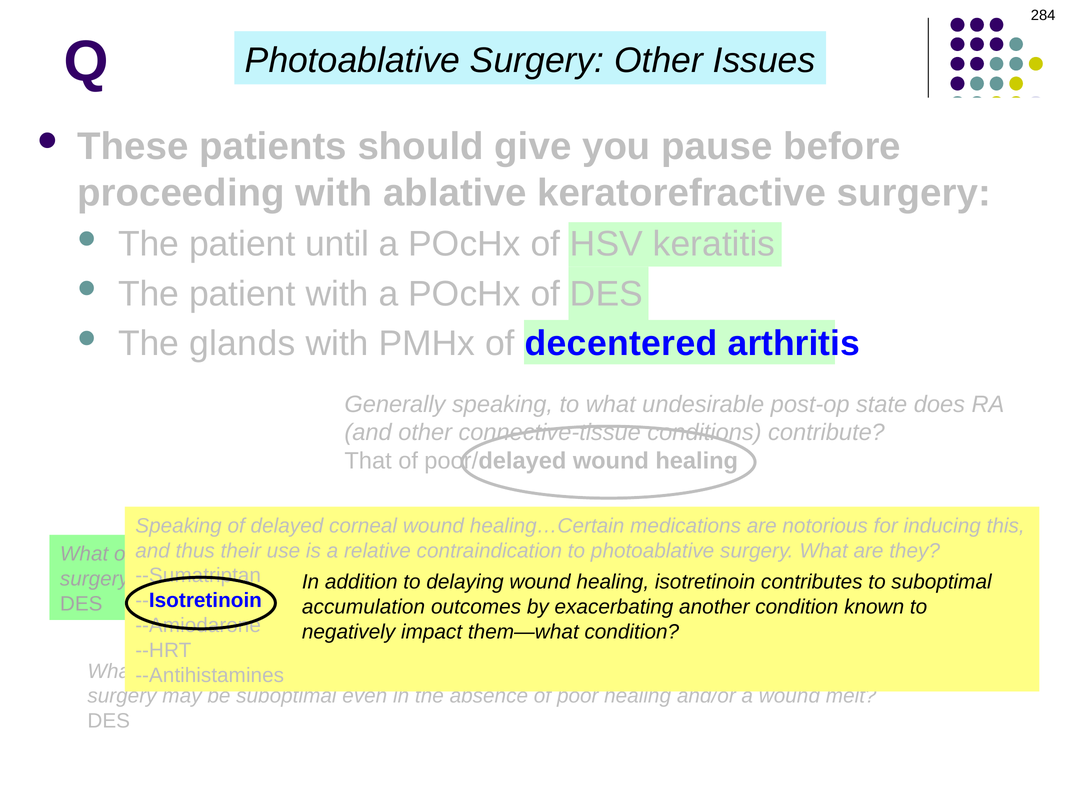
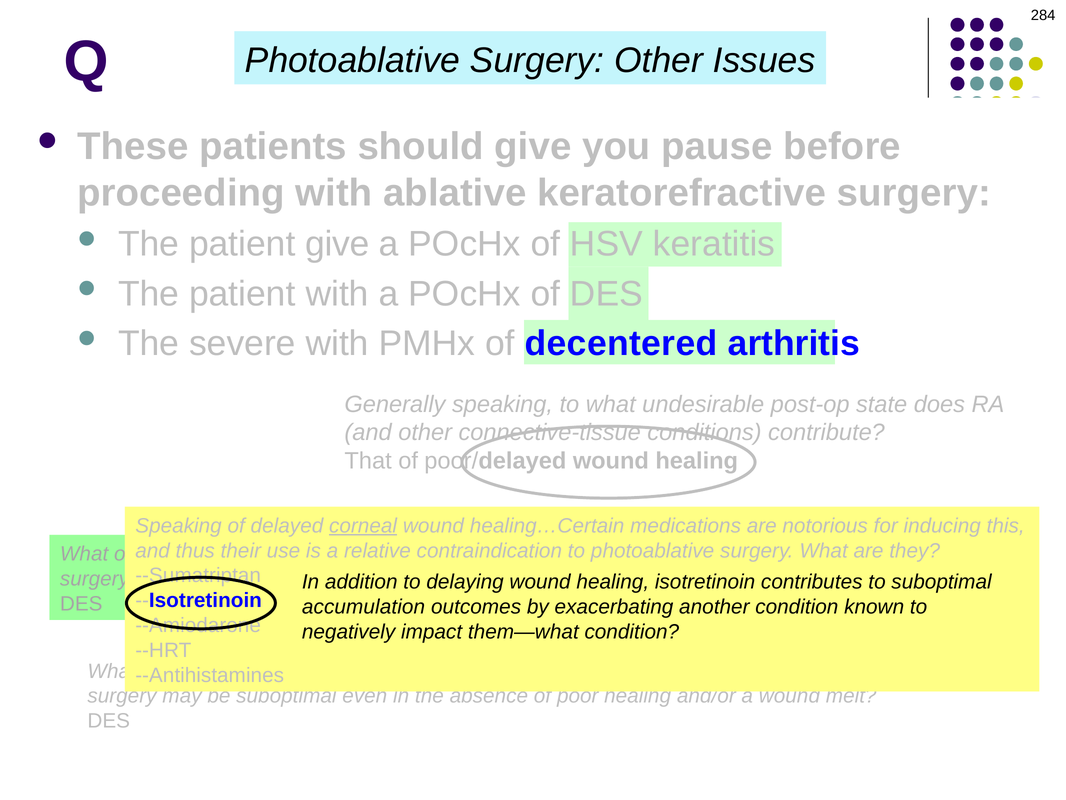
patient until: until -> give (337, 244)
The glands: glands -> severe (242, 344)
corneal underline: none -> present (363, 525)
